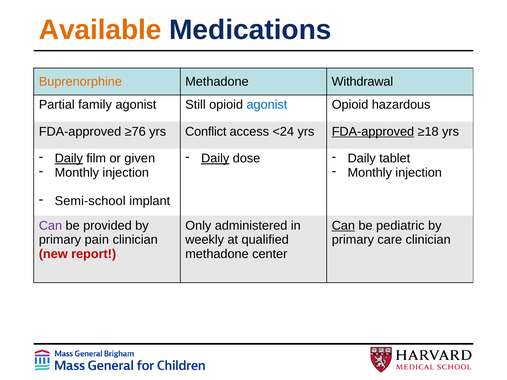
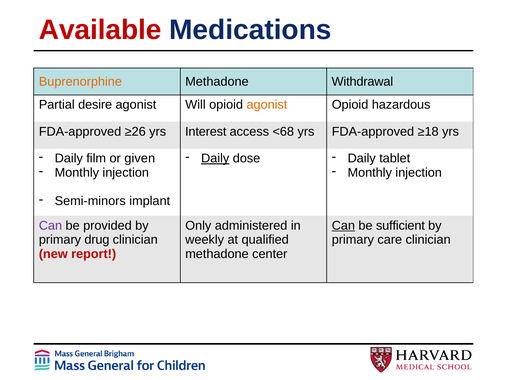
Available colour: orange -> red (100, 30)
family: family -> desire (95, 105)
Still: Still -> Will (196, 105)
agonist colour: blue -> orange (267, 105)
≥76: ≥76 -> ≥26 (135, 132)
Conflict: Conflict -> Interest (206, 132)
<24: <24 -> <68 (283, 132)
FDA-approved underline: present -> none (373, 132)
Daily underline: present -> none (69, 159)
Semi-school: Semi-school -> Semi-minors (90, 201)
pediatric: pediatric -> sufficient (400, 226)
pain: pain -> drug (97, 240)
